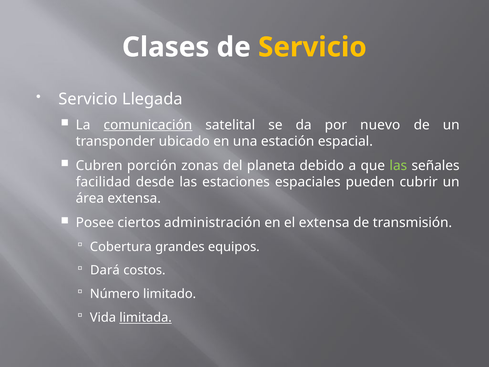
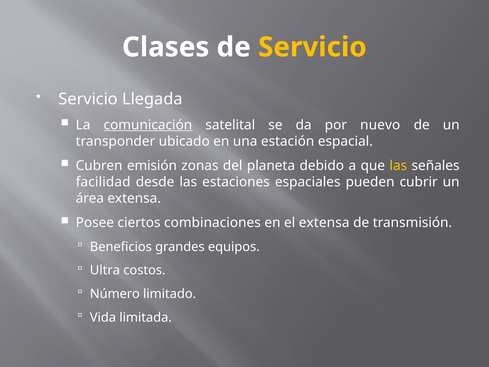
porción: porción -> emisión (152, 166)
las colour: light green -> yellow (398, 166)
administración: administración -> combinaciones (212, 223)
Cobertura: Cobertura -> Beneficios (121, 247)
Dará: Dará -> Ultra (105, 270)
limitada underline: present -> none (146, 317)
